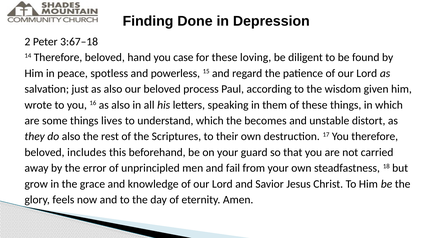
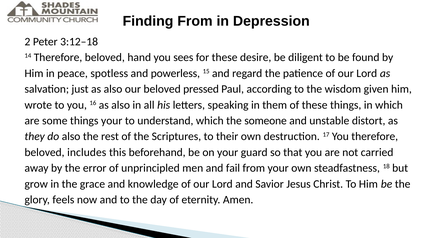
Finding Done: Done -> From (195, 21)
3:67–18: 3:67–18 -> 3:12–18 (79, 42)
case: case -> sees (183, 57)
loving: loving -> desire (256, 57)
process: process -> pressed (201, 89)
things lives: lives -> your (112, 121)
becomes: becomes -> someone (266, 121)
